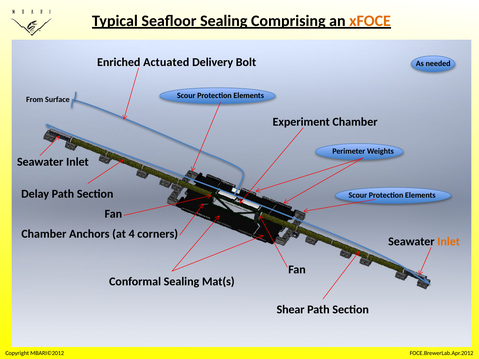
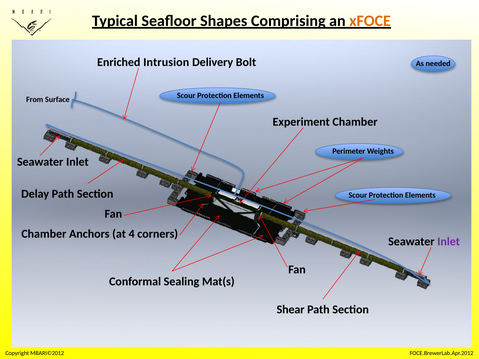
Seafloor Sealing: Sealing -> Shapes (224, 21)
Actuated: Actuated -> Intrusion (166, 62)
Inlet colour: orange -> purple (449, 242)
